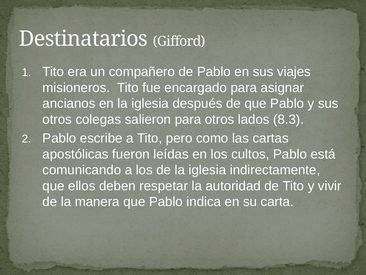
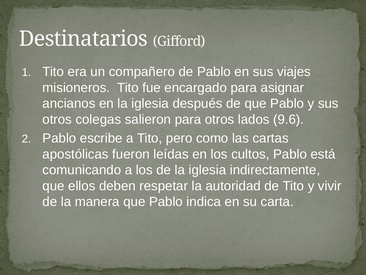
8.3: 8.3 -> 9.6 (289, 119)
